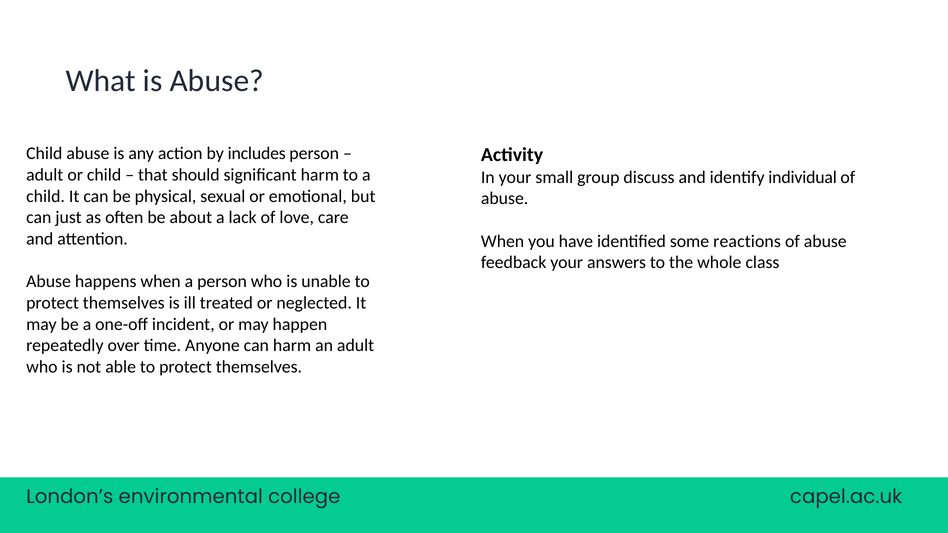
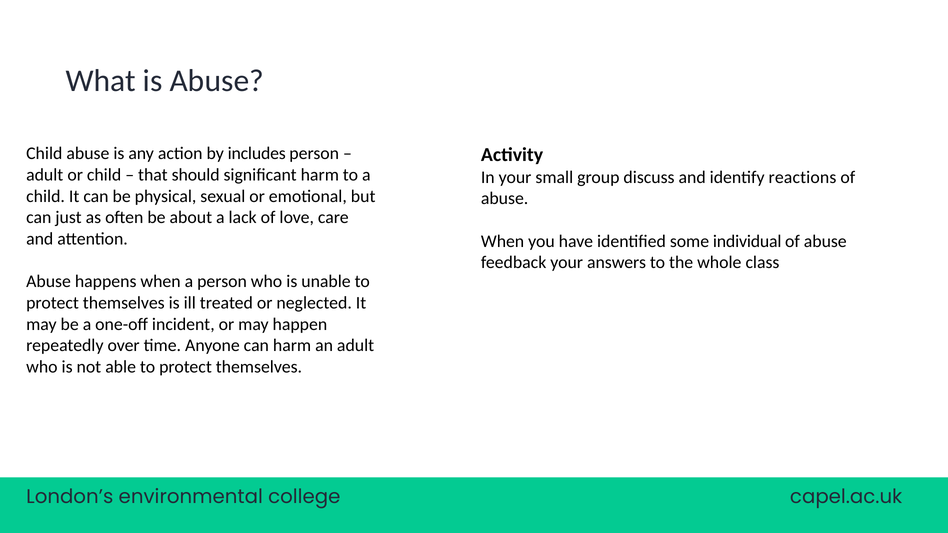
individual: individual -> reactions (802, 177)
reactions: reactions -> individual (747, 241)
